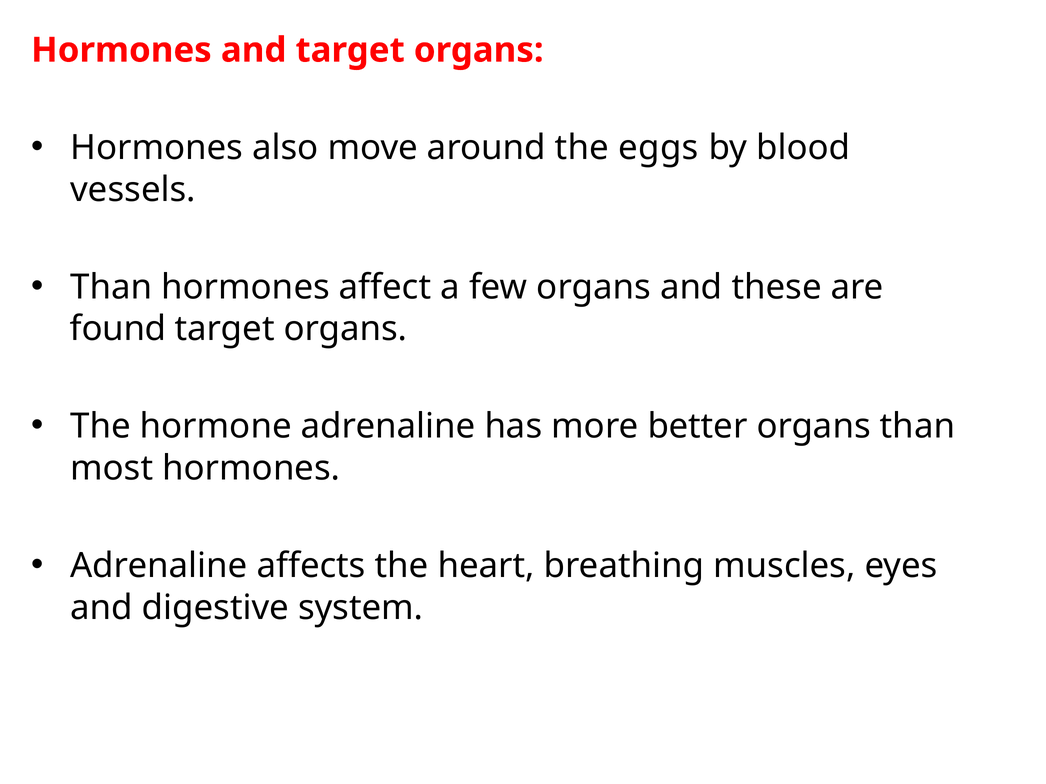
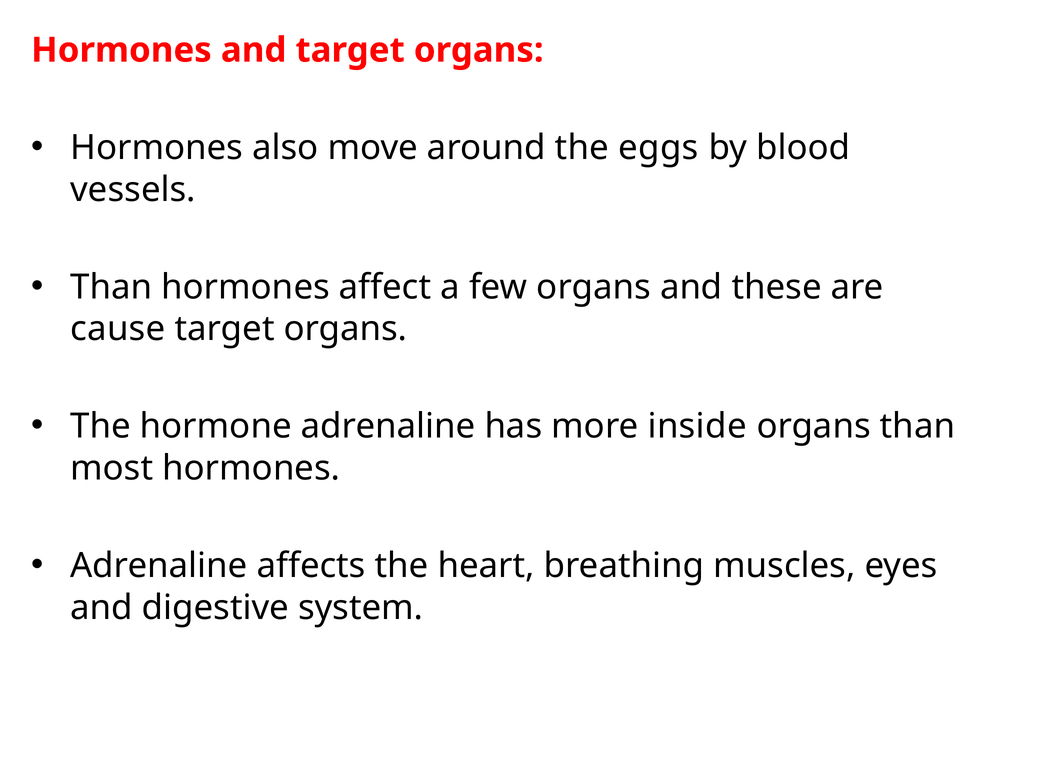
found: found -> cause (118, 329)
better: better -> inside (697, 427)
